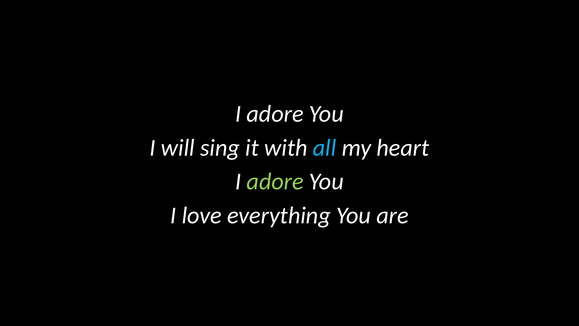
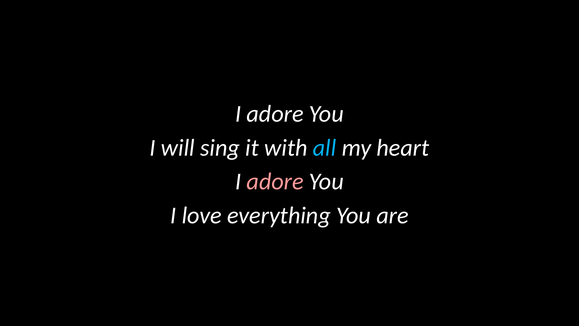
adore colour: light green -> pink (275, 181)
